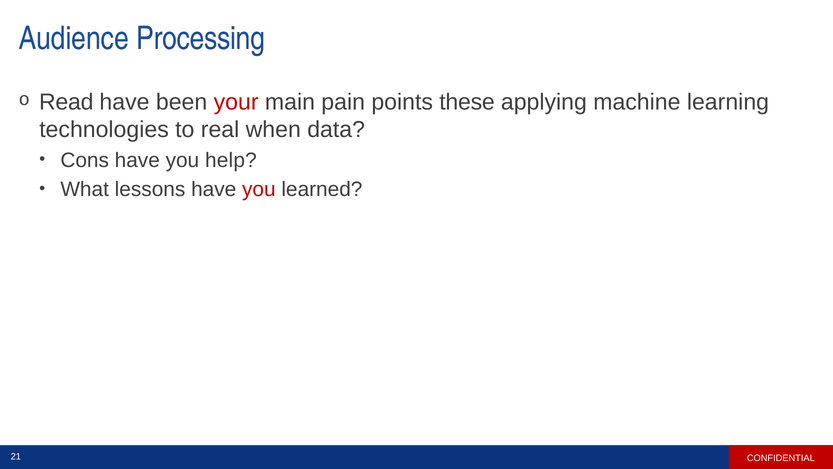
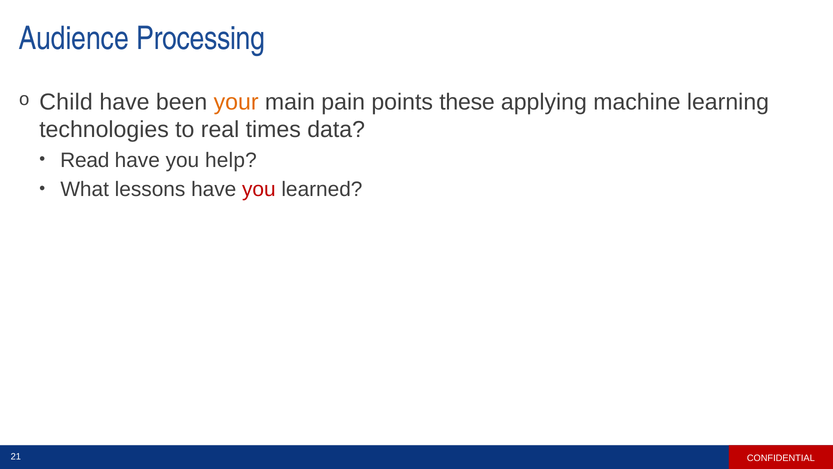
Read: Read -> Child (66, 102)
your colour: red -> orange (236, 102)
when: when -> times (273, 130)
Cons: Cons -> Read (85, 160)
